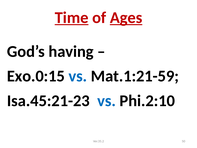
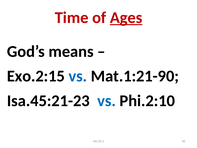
Time underline: present -> none (72, 18)
having: having -> means (71, 51)
Exo.0:15: Exo.0:15 -> Exo.2:15 (36, 76)
Mat.1:21-59: Mat.1:21-59 -> Mat.1:21-90 (135, 76)
